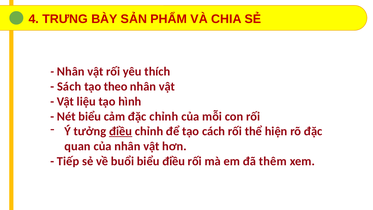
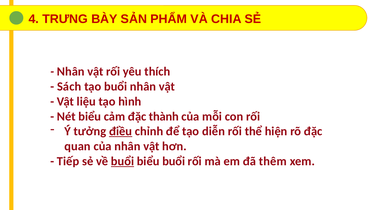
tạo theo: theo -> buổi (116, 86)
đặc chỉnh: chỉnh -> thành (164, 116)
cách: cách -> diễn (214, 131)
buổi underline: none -> present (123, 161)
biểu điều: điều -> buổi (174, 161)
